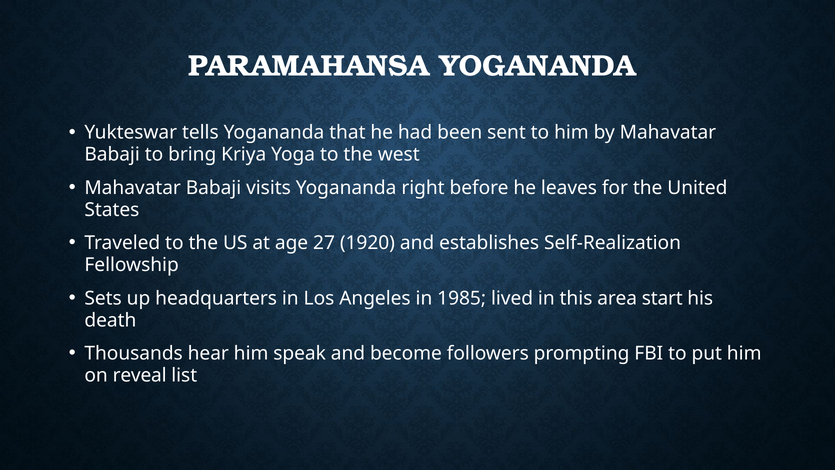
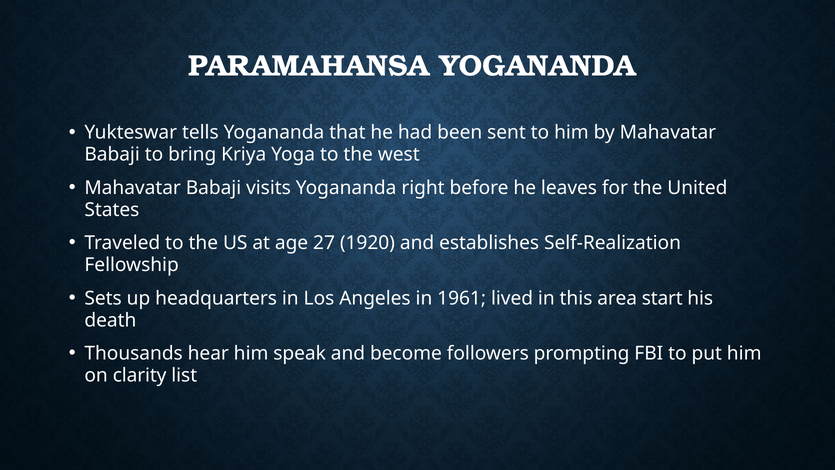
1985: 1985 -> 1961 (462, 298)
reveal: reveal -> clarity (140, 375)
